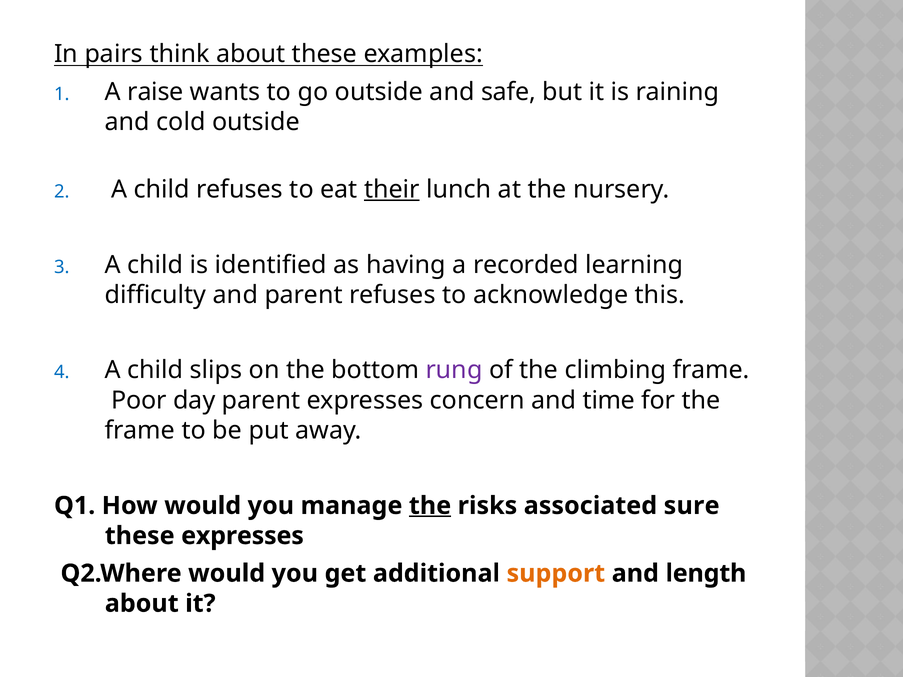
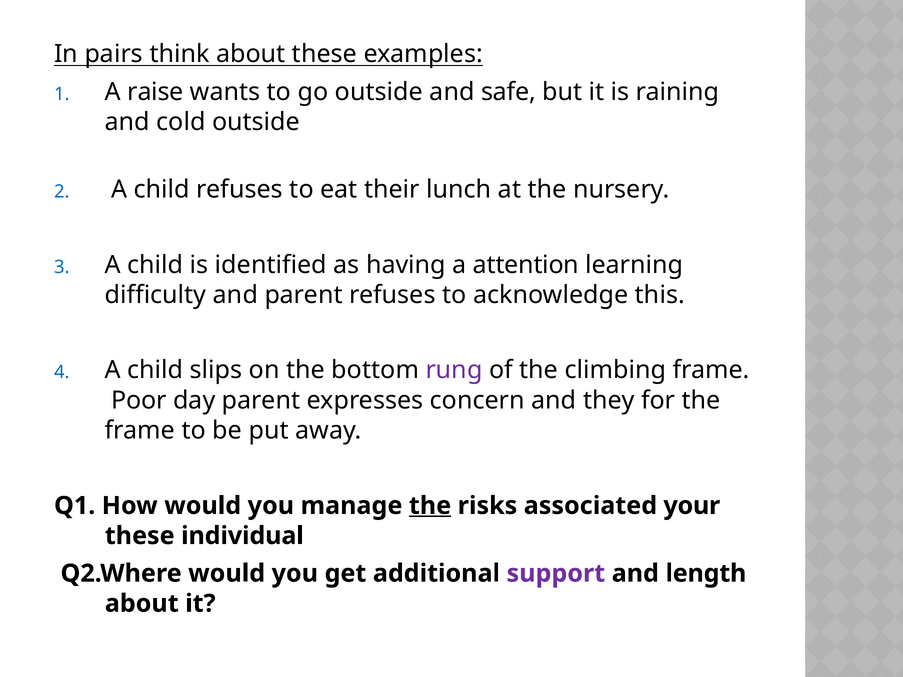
their underline: present -> none (392, 190)
recorded: recorded -> attention (526, 265)
time: time -> they (609, 400)
sure: sure -> your (692, 506)
these expresses: expresses -> individual (242, 536)
support colour: orange -> purple (556, 574)
